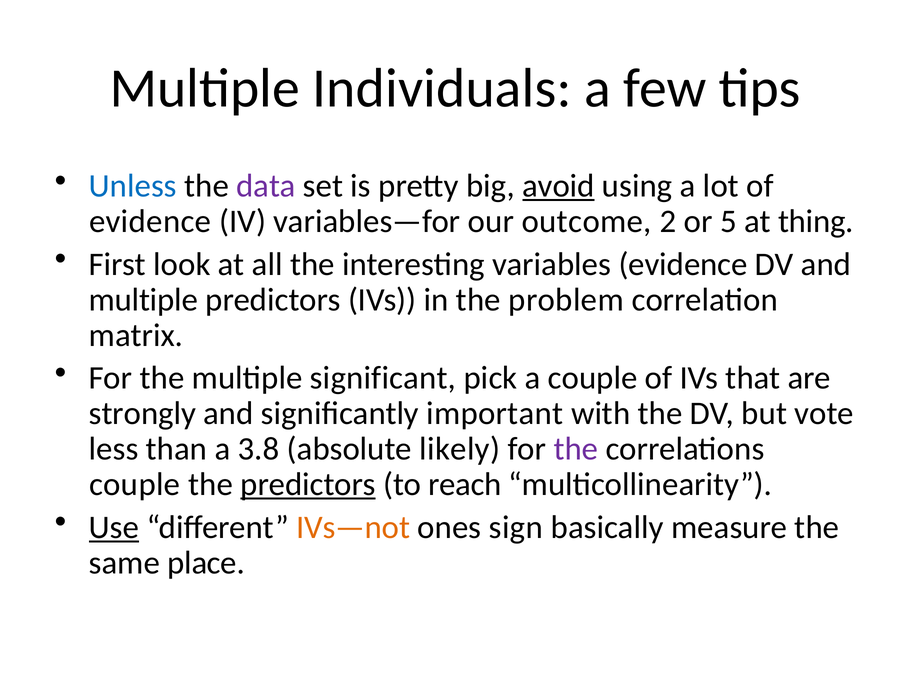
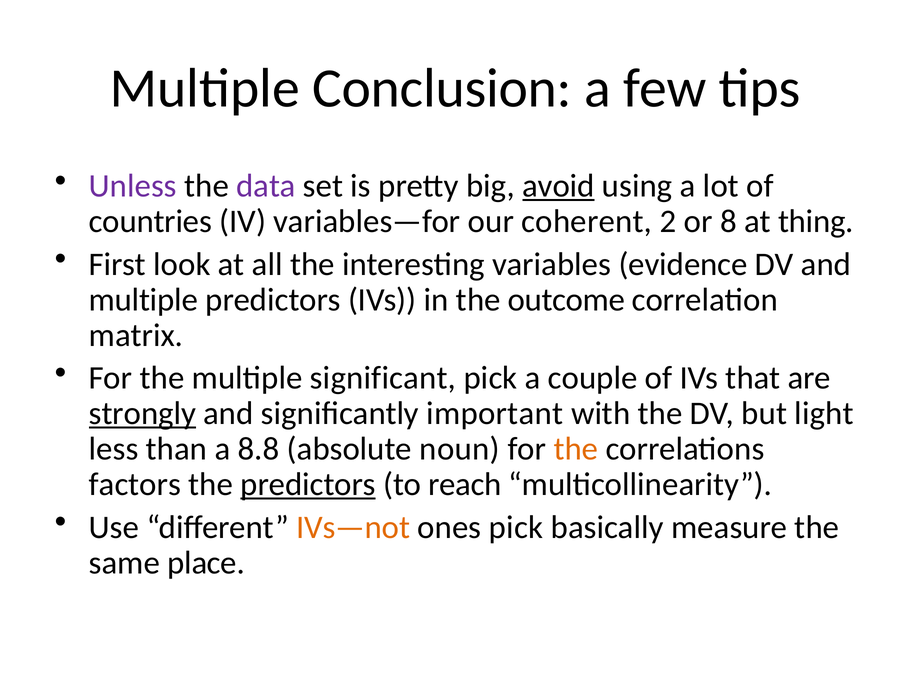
Individuals: Individuals -> Conclusion (442, 88)
Unless colour: blue -> purple (133, 186)
evidence: evidence -> countries (150, 222)
outcome: outcome -> coherent (587, 222)
5: 5 -> 8 (728, 222)
problem: problem -> outcome (566, 300)
strongly underline: none -> present (142, 414)
vote: vote -> light (824, 414)
3.8: 3.8 -> 8.8 (259, 449)
likely: likely -> noun (460, 449)
the colour: purple -> orange (576, 449)
couple: couple -> factors (135, 485)
Use underline: present -> none (114, 527)
ones sign: sign -> pick (516, 527)
